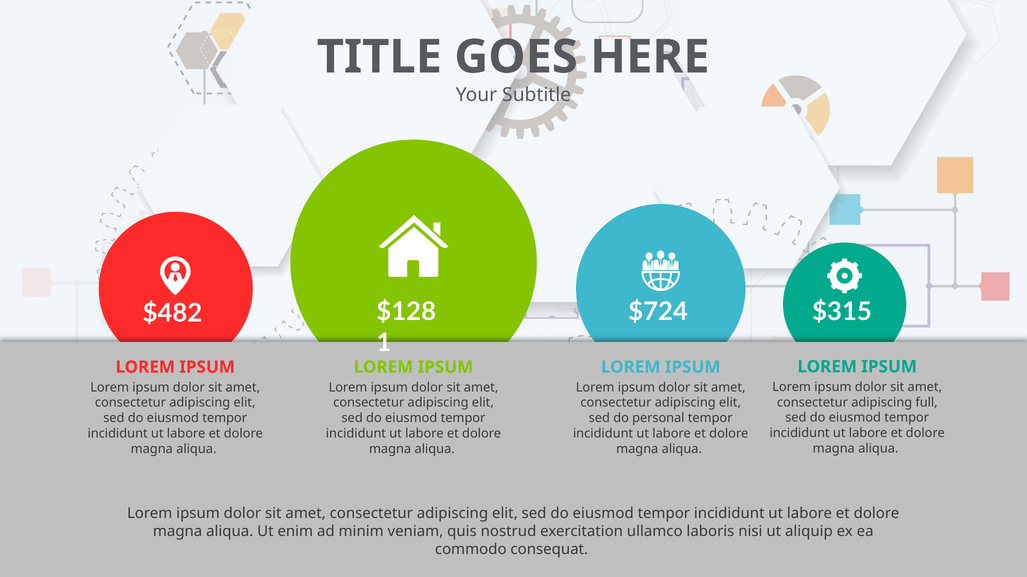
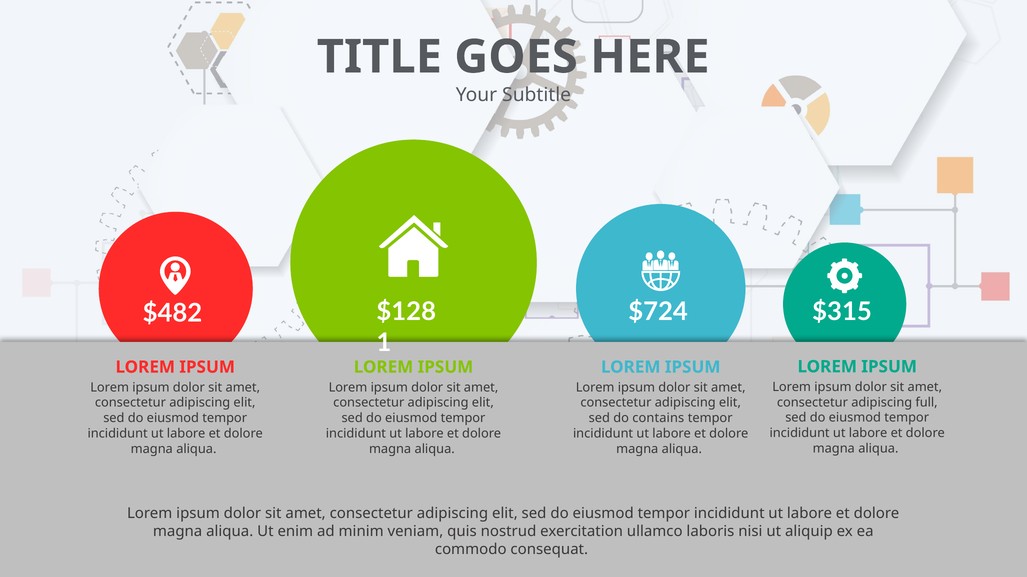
personal: personal -> contains (658, 419)
